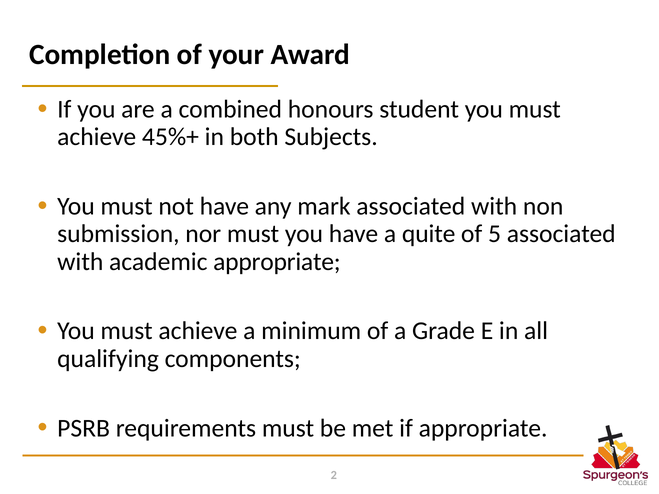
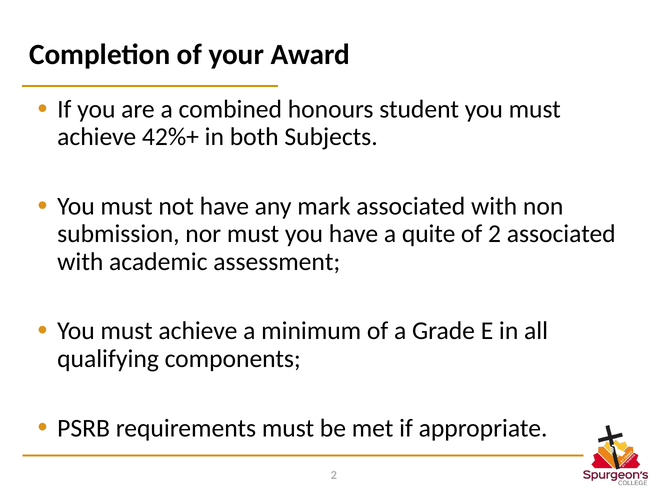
45%+: 45%+ -> 42%+ (170, 137)
of 5: 5 -> 2 (495, 234)
academic appropriate: appropriate -> assessment (277, 262)
